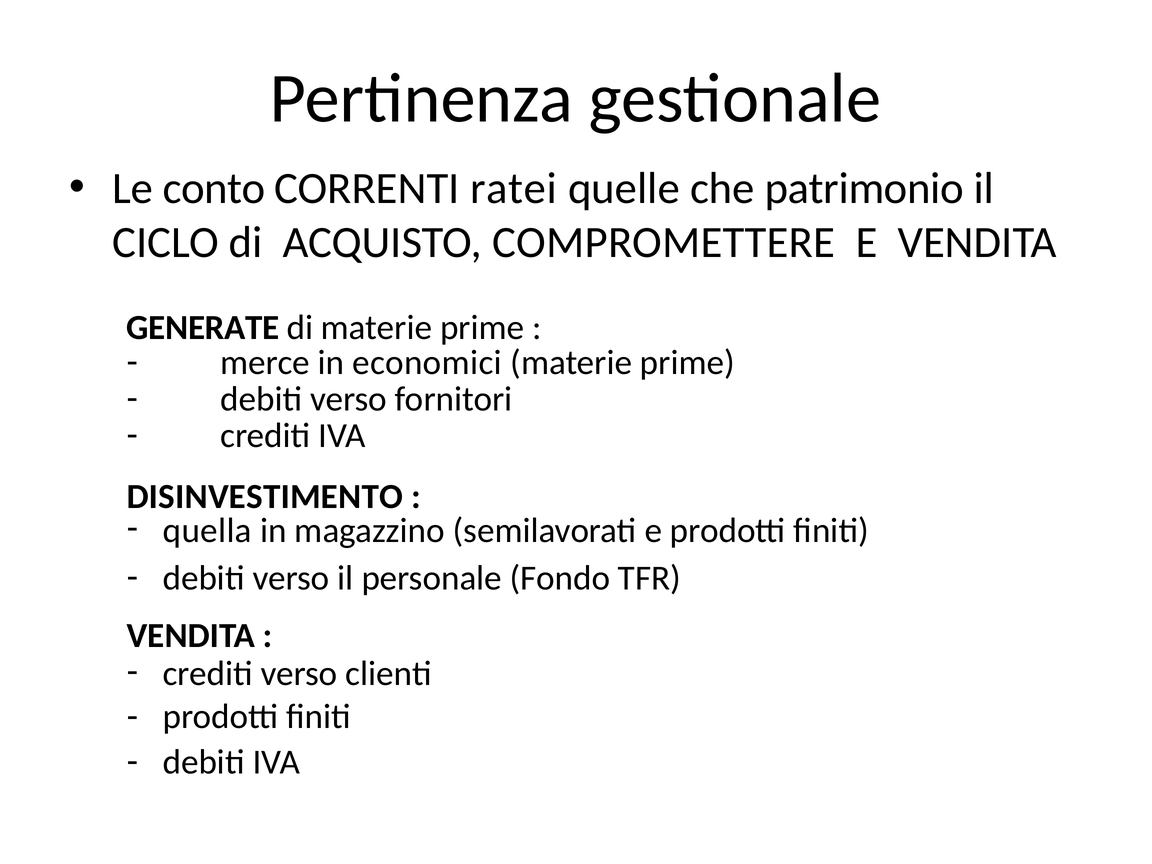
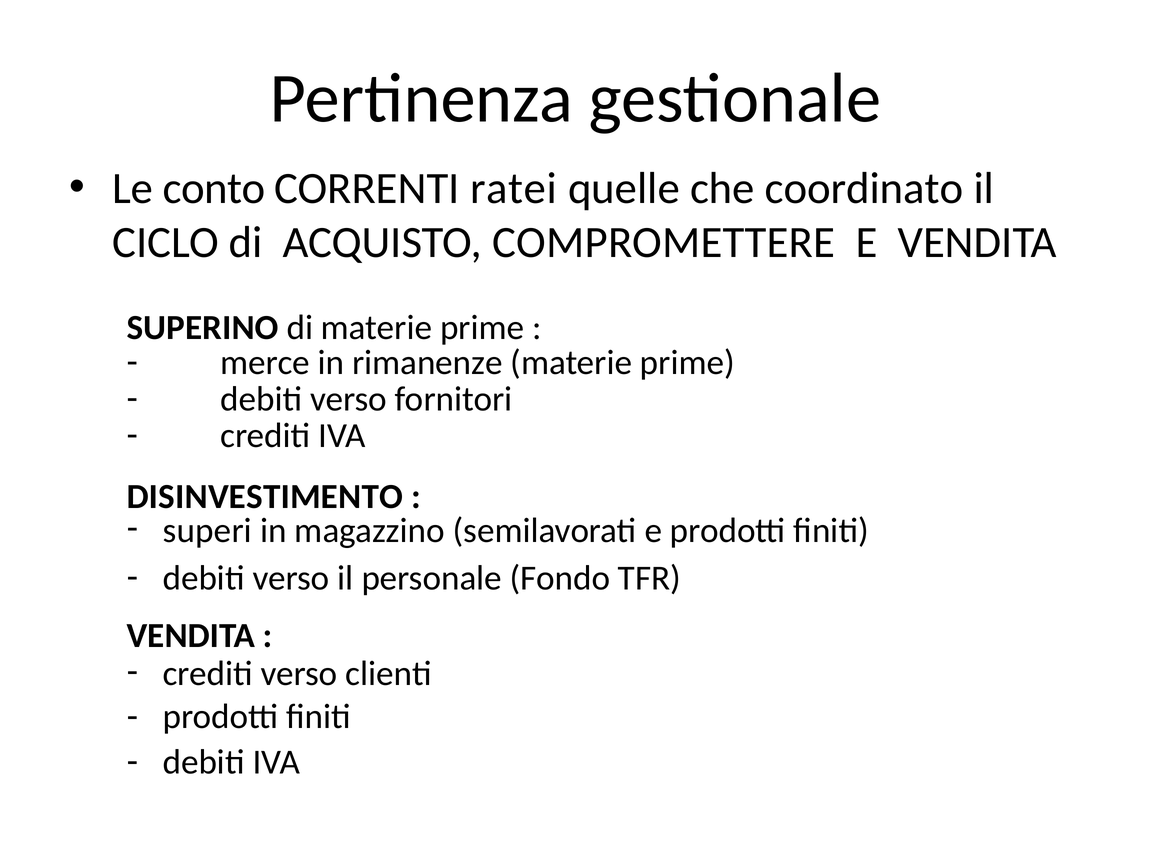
patrimonio: patrimonio -> coordinato (864, 188)
GENERATE: GENERATE -> SUPERINO (203, 328)
economici: economici -> rimanenze (427, 362)
quella: quella -> superi (207, 531)
